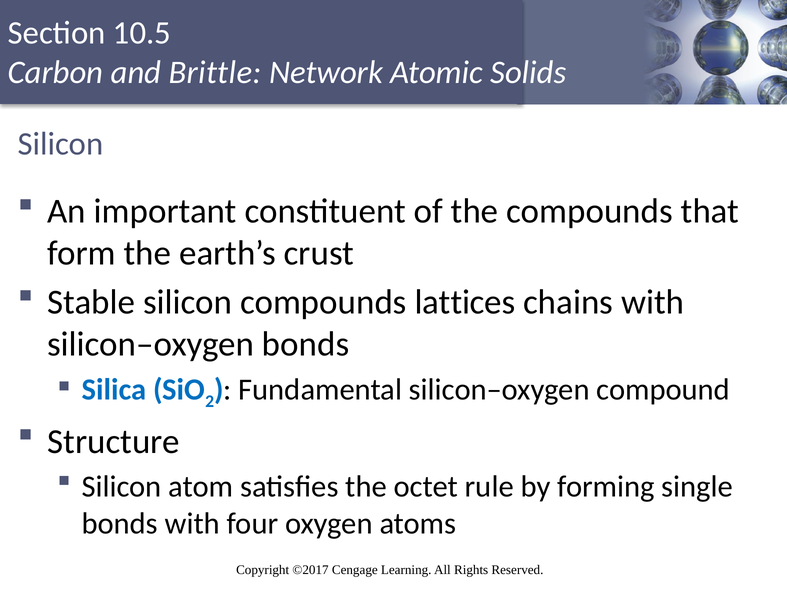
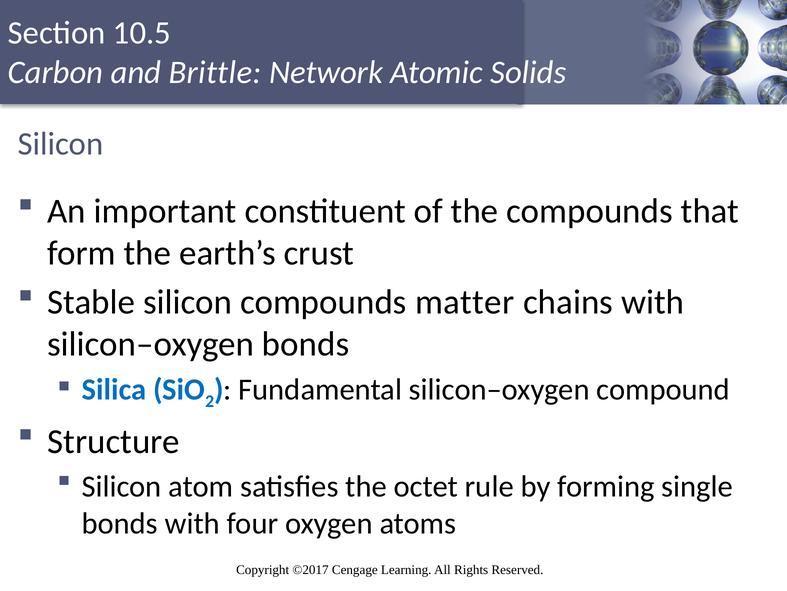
lattices: lattices -> matter (465, 302)
